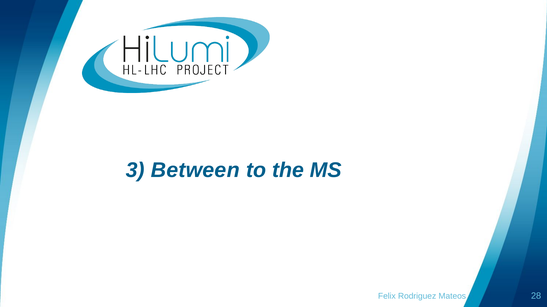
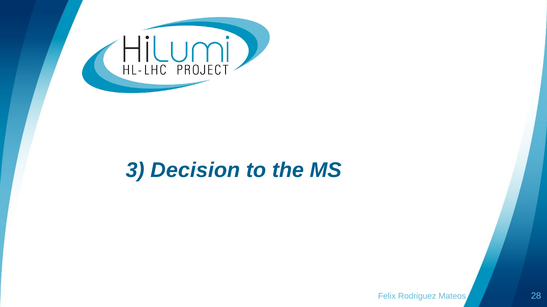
Between: Between -> Decision (195, 170)
